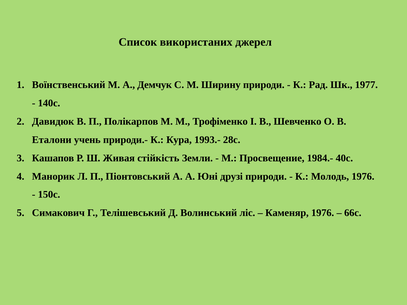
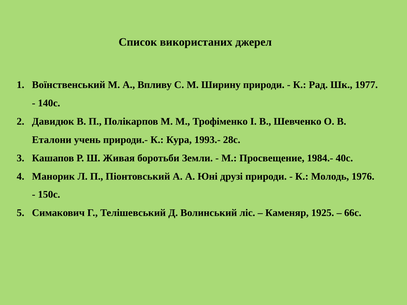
Демчук: Демчук -> Впливу (155, 85)
стійкість: стійкість -> боротьби (158, 158)
Каменяр 1976: 1976 -> 1925 (323, 213)
